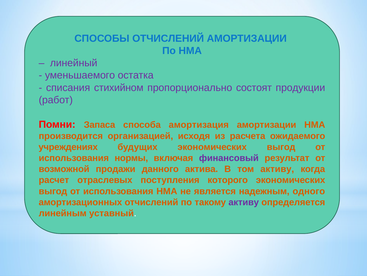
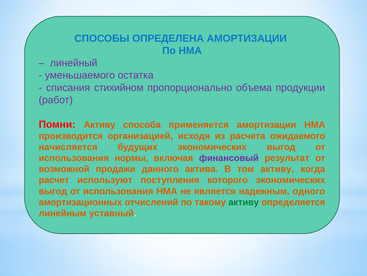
СПОСОБЫ ОТЧИСЛЕНИЙ: ОТЧИСЛЕНИЙ -> ОПРЕДЕЛЕНА (168, 38)
состоят: состоят -> объема (254, 87)
Помни Запаса: Запаса -> Активу (100, 124)
амортизация: амортизация -> применяется (199, 124)
учреждениях: учреждениях -> начисляется (68, 147)
отраслевых: отраслевых -> используют (105, 180)
активу colour: purple -> green (244, 202)
